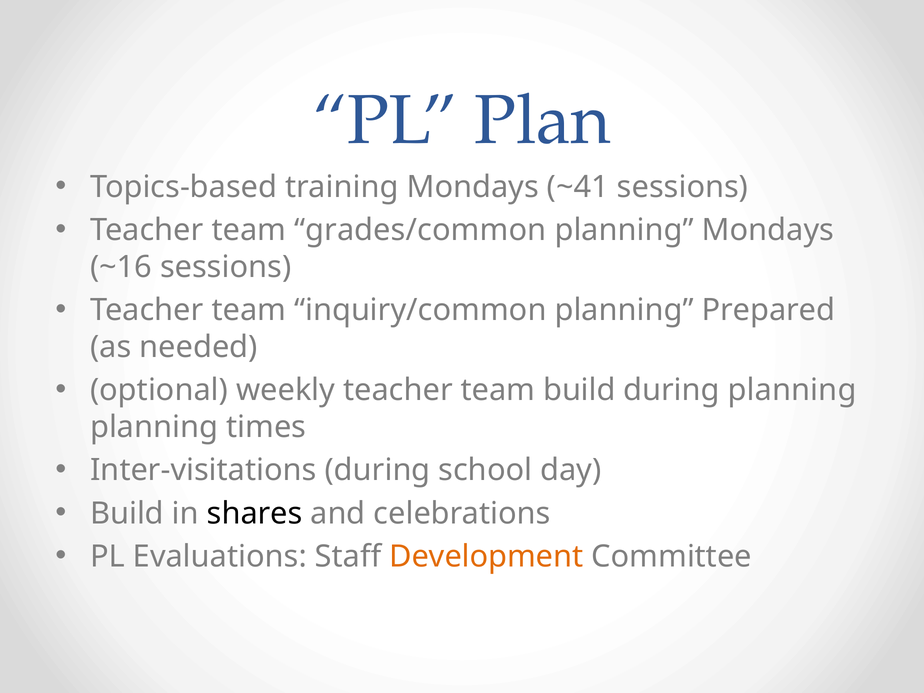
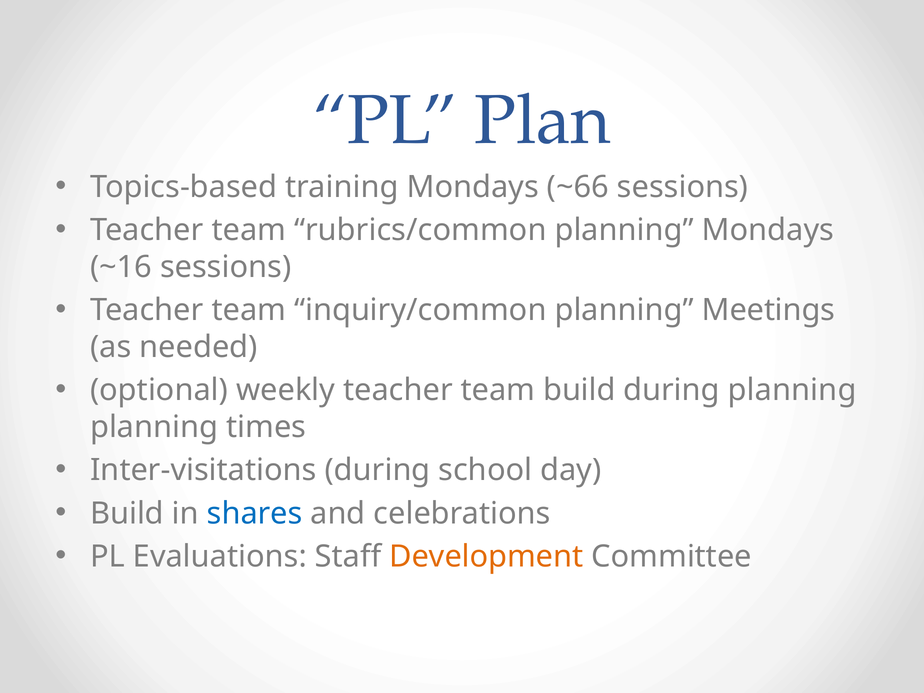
~41: ~41 -> ~66 (578, 187)
grades/common: grades/common -> rubrics/common (420, 230)
Prepared: Prepared -> Meetings (768, 310)
shares colour: black -> blue (255, 513)
